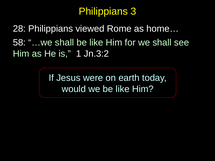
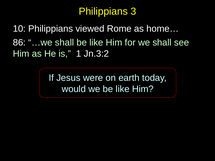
28: 28 -> 10 (19, 29)
58: 58 -> 86 (19, 43)
